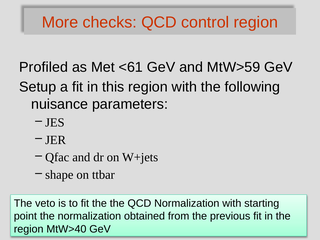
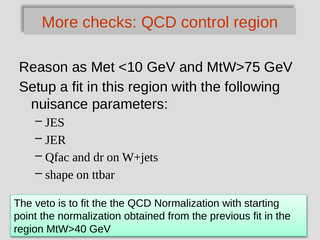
Profiled: Profiled -> Reason (44, 67)
<61: <61 -> <10 (131, 67)
MtW>59: MtW>59 -> MtW>75 (234, 67)
